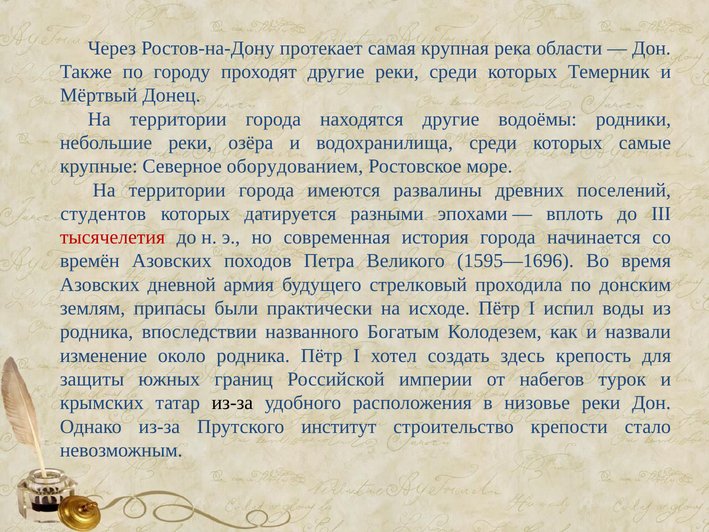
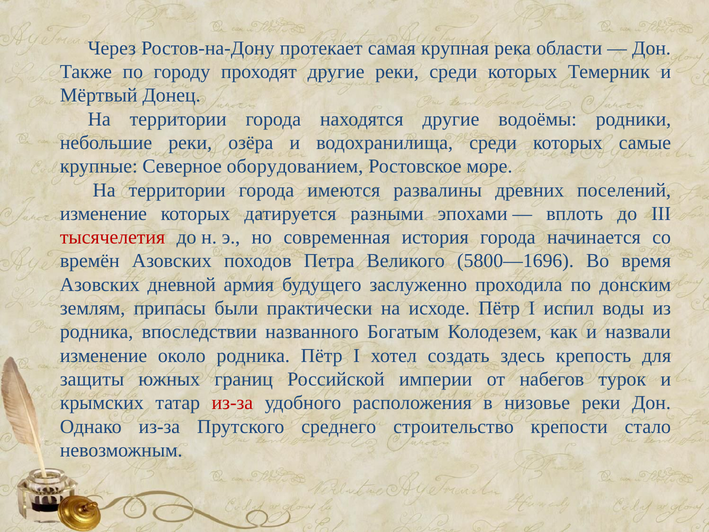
студентов: студентов -> изменение (103, 214)
1595—1696: 1595—1696 -> 5800—1696 (515, 261)
стрелковый: стрелковый -> заслуженно (418, 284)
из-за colour: black -> red (232, 403)
институт: институт -> среднего (339, 426)
